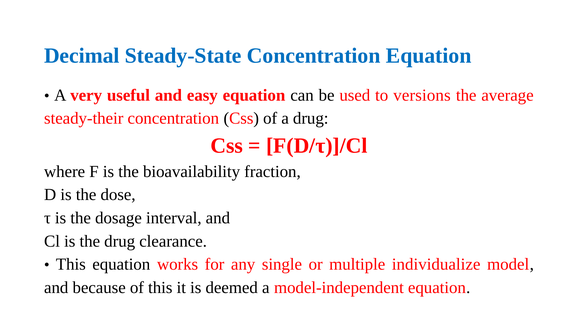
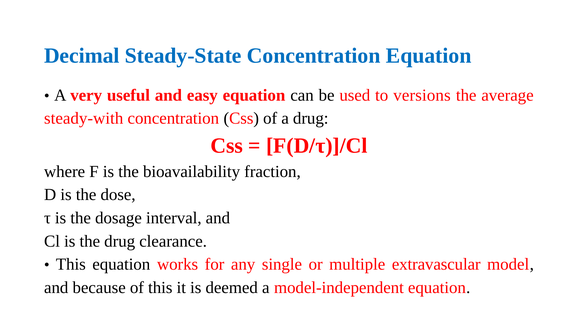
steady-their: steady-their -> steady-with (84, 118)
individualize: individualize -> extravascular (436, 264)
